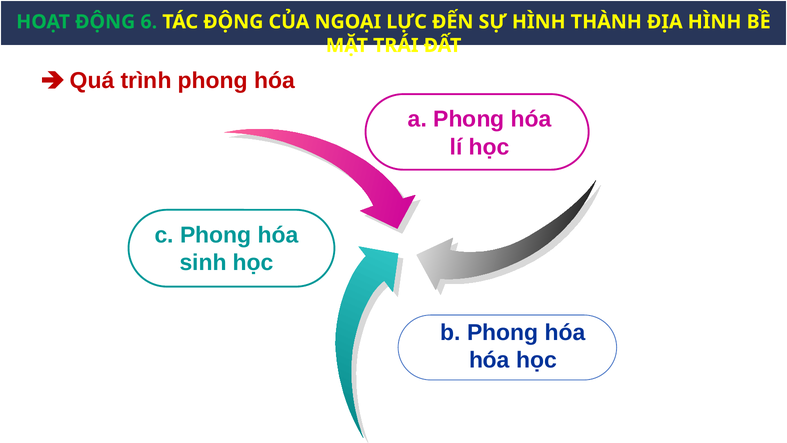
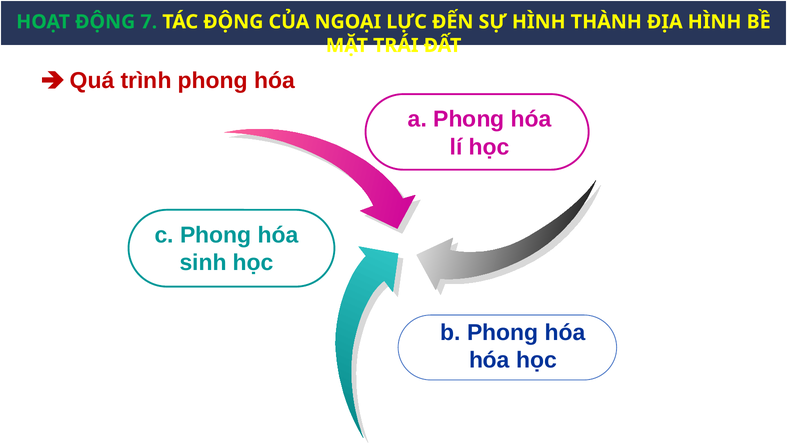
6: 6 -> 7 (149, 22)
